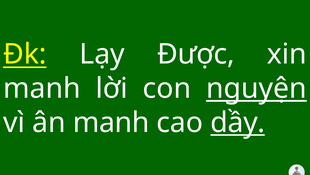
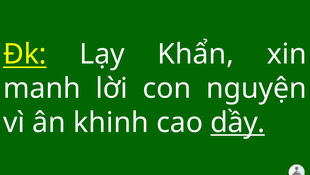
Được: Được -> Khẩn (196, 54)
nguyện underline: present -> none (256, 88)
ân manh: manh -> khinh (111, 122)
